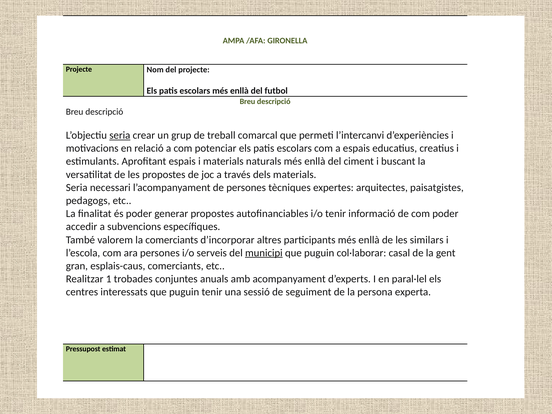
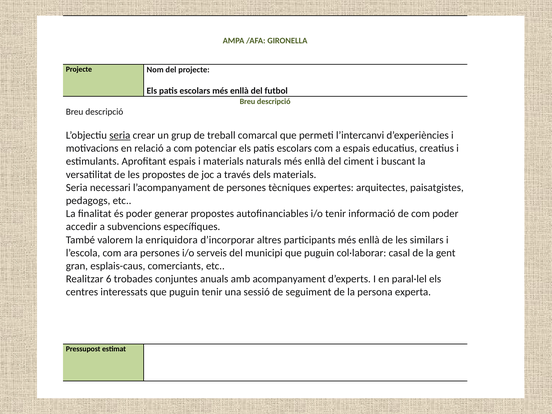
la comerciants: comerciants -> enriquidora (172, 240)
municipi underline: present -> none (264, 253)
1: 1 -> 6 (109, 279)
